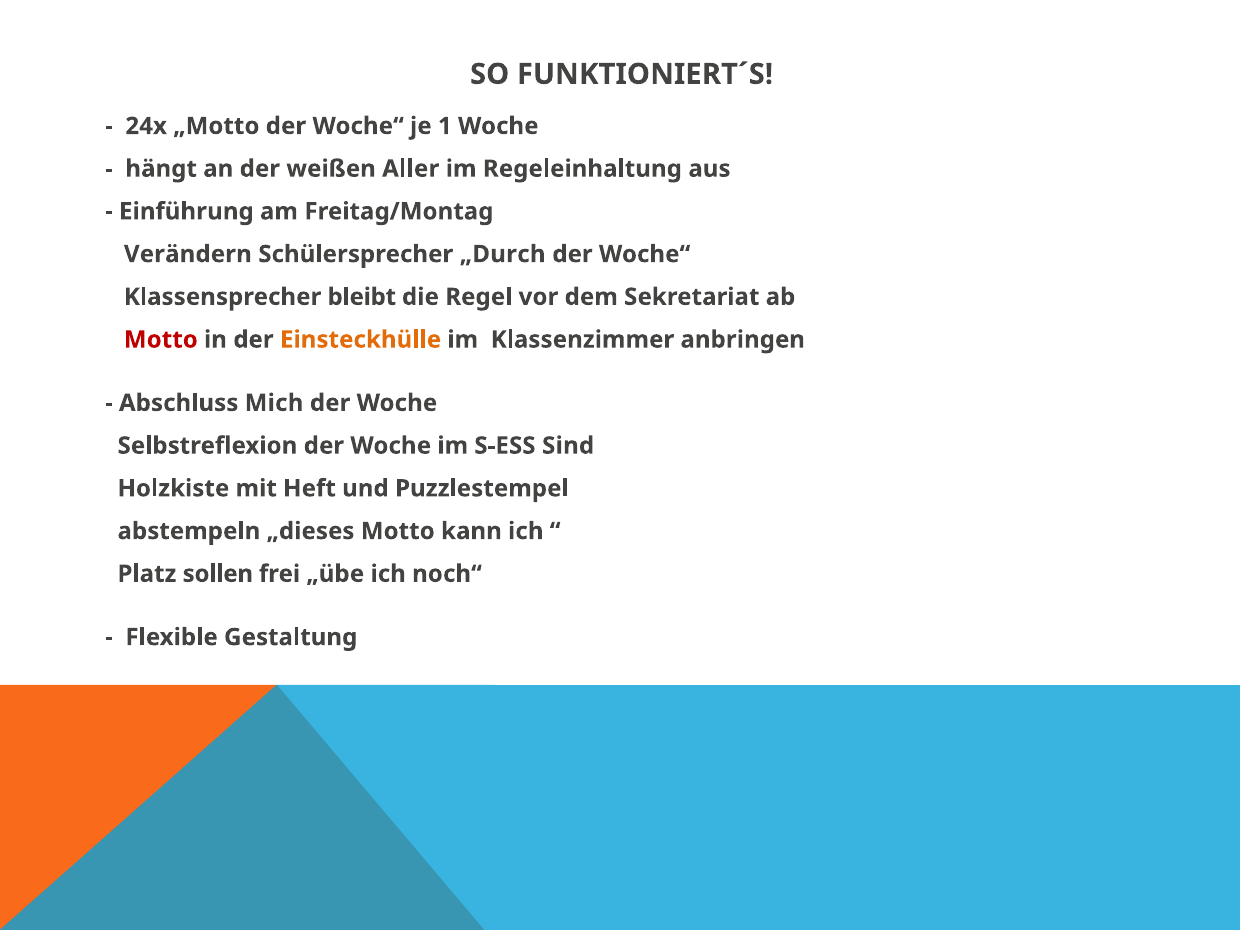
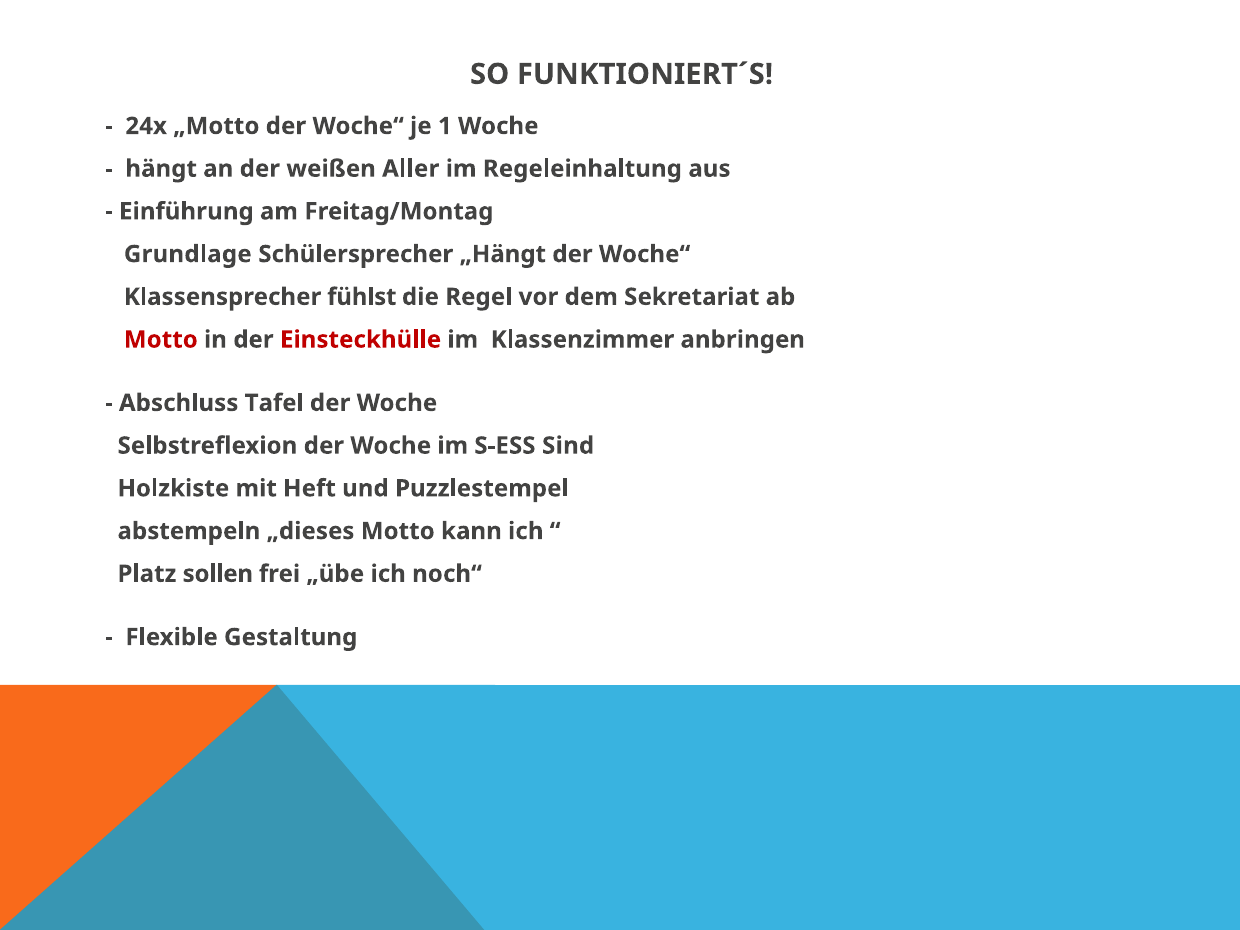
Verändern: Verändern -> Grundlage (188, 254)
„Durch: „Durch -> „Hängt (503, 254)
bleibt: bleibt -> fühlst (362, 297)
Einsteckhülle colour: orange -> red (361, 340)
Mich: Mich -> Tafel (274, 403)
